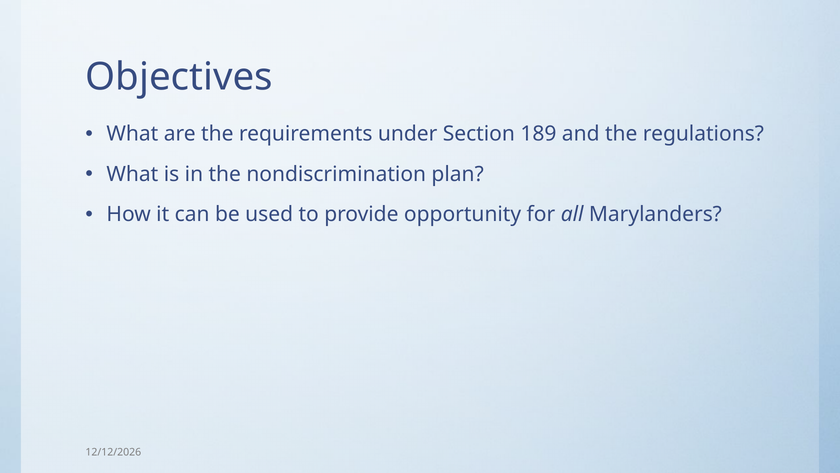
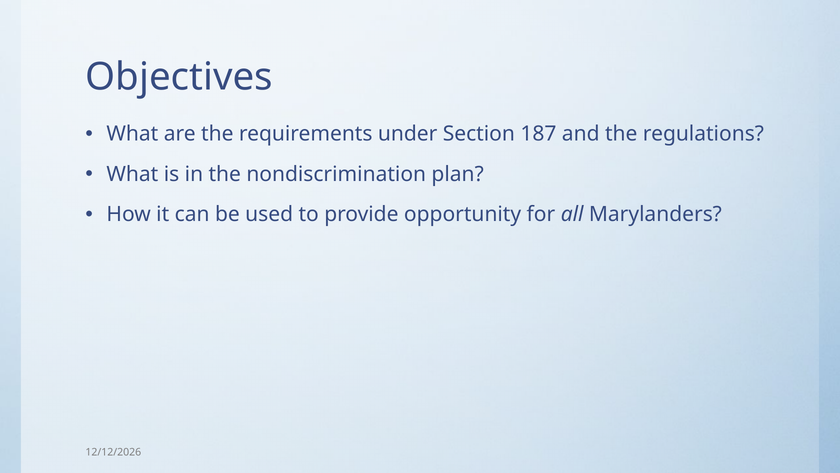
189: 189 -> 187 (538, 134)
